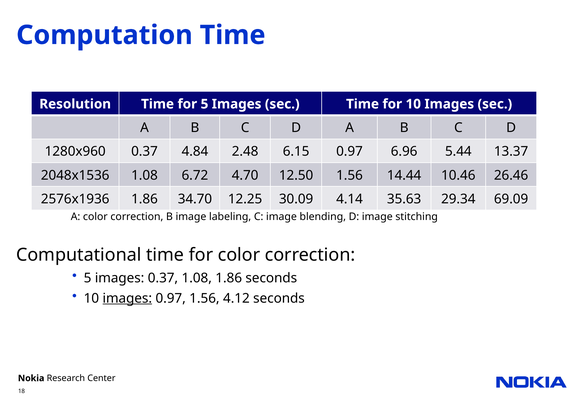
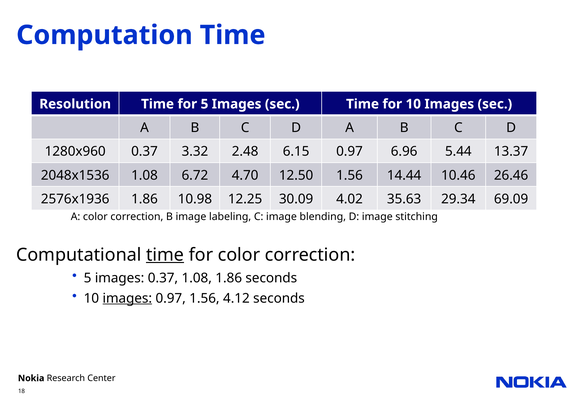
4.84: 4.84 -> 3.32 (195, 151)
34.70: 34.70 -> 10.98 (195, 199)
4.14: 4.14 -> 4.02 (350, 199)
time underline: none -> present (165, 255)
